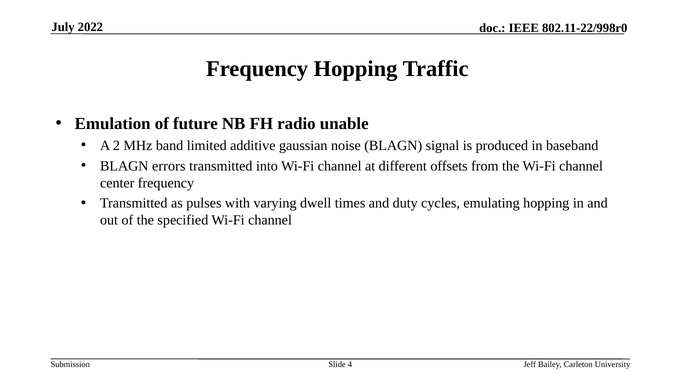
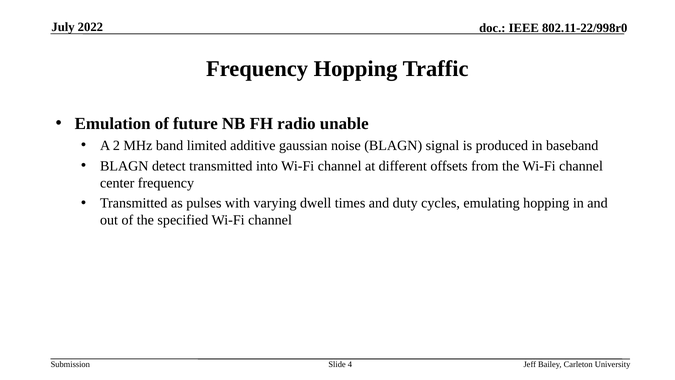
errors: errors -> detect (169, 166)
